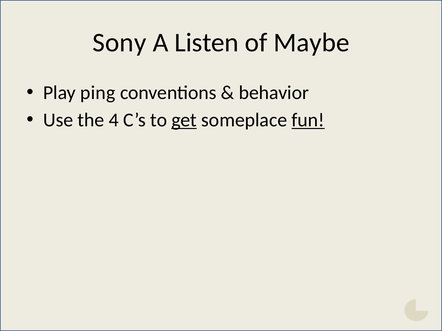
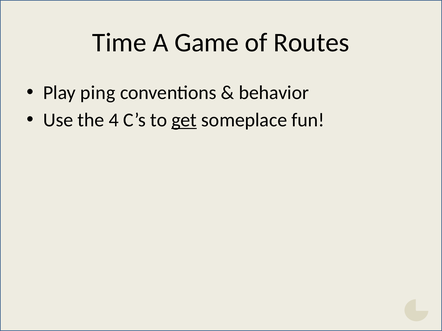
Sony: Sony -> Time (119, 43)
Listen: Listen -> Game (207, 43)
Maybe: Maybe -> Routes (311, 43)
fun underline: present -> none (308, 120)
